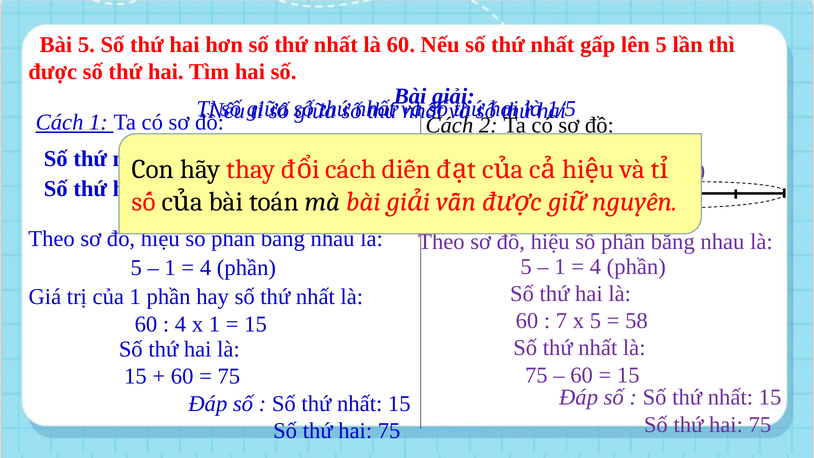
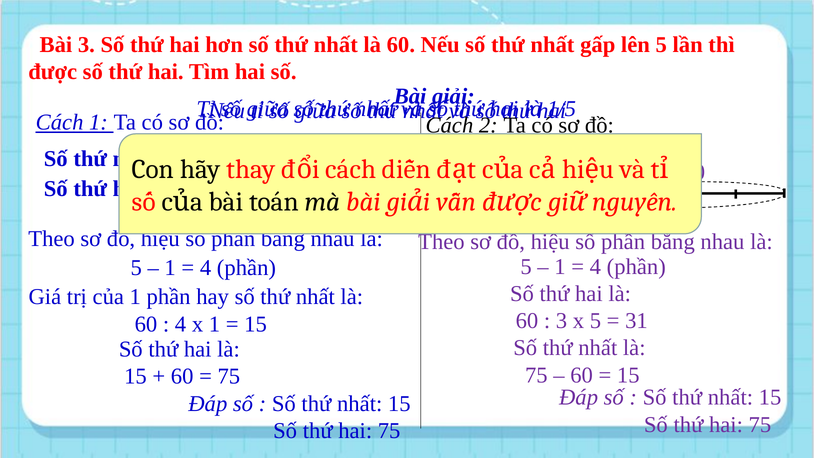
Bài 5: 5 -> 3 (86, 45)
7: 7 -> 3 (561, 321)
58: 58 -> 31 (636, 321)
